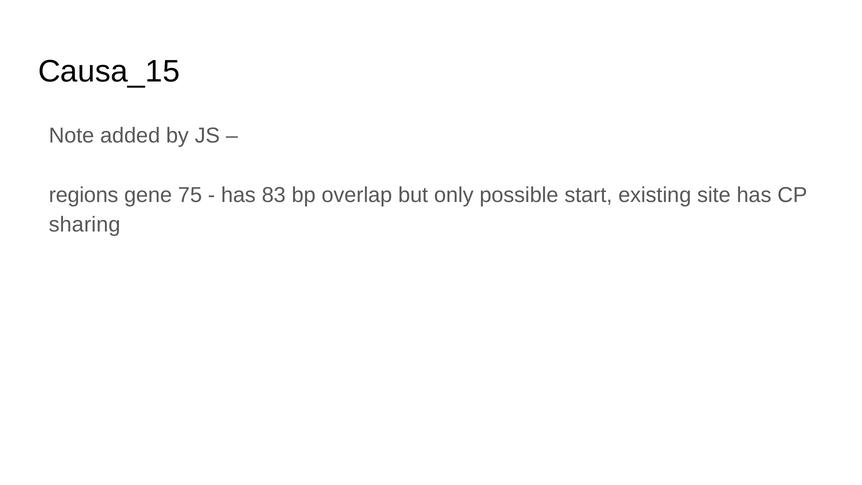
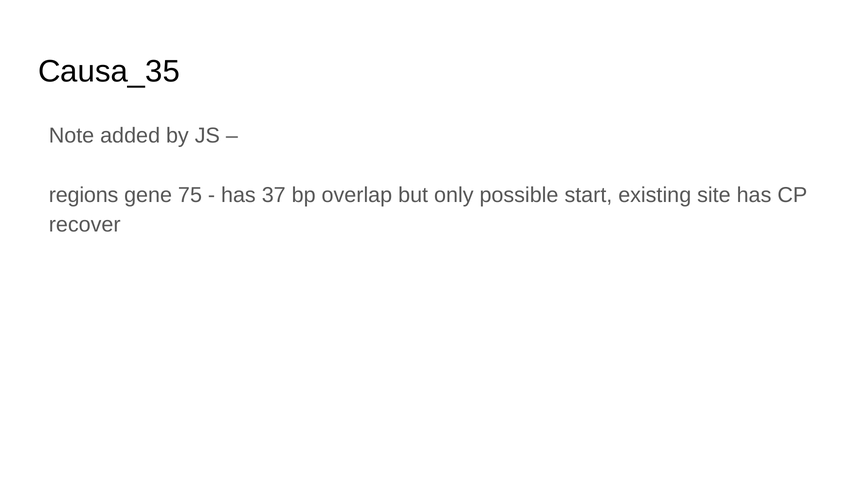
Causa_15: Causa_15 -> Causa_35 (109, 71)
83: 83 -> 37 (274, 195)
sharing: sharing -> recover (85, 225)
